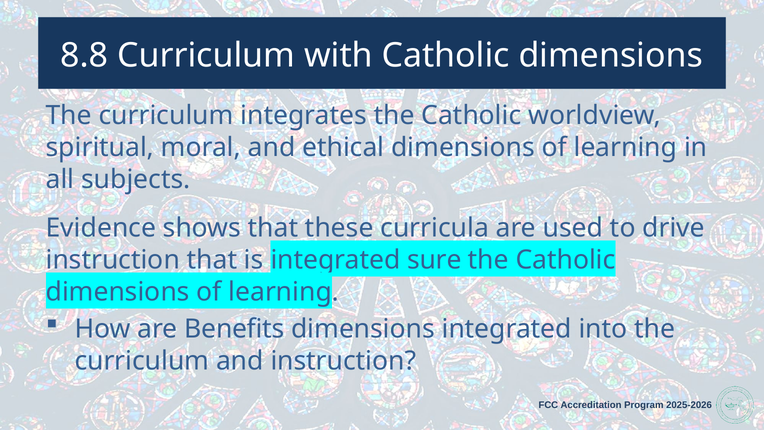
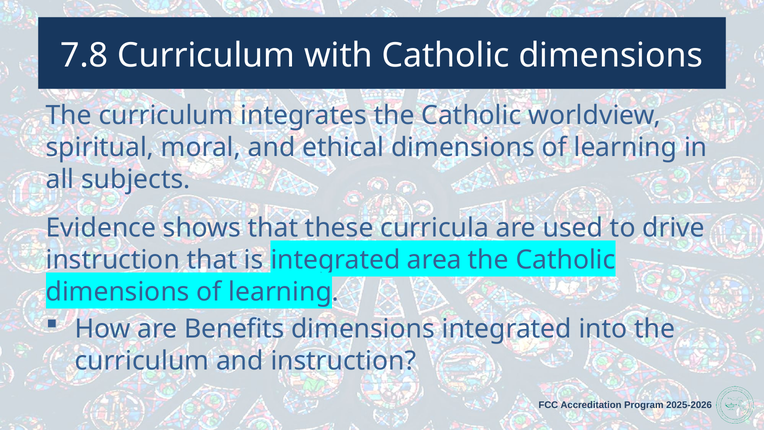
8.8: 8.8 -> 7.8 (84, 55)
sure: sure -> area (434, 260)
